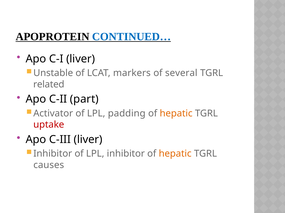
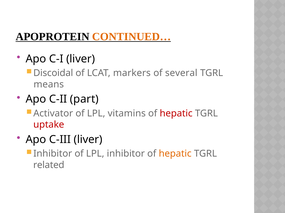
CONTINUED… colour: blue -> orange (132, 37)
Unstable: Unstable -> Discoidal (53, 73)
related: related -> means (49, 85)
padding: padding -> vitamins (127, 114)
hepatic colour: orange -> red (176, 114)
causes: causes -> related (49, 166)
